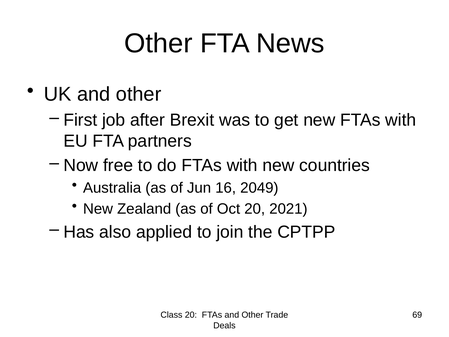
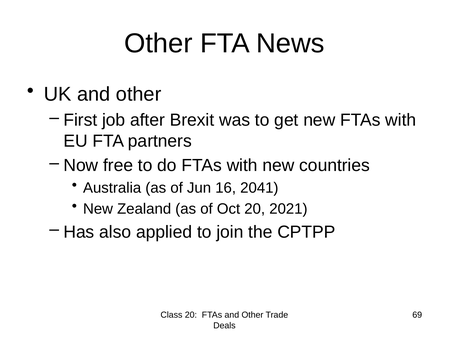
2049: 2049 -> 2041 (259, 188)
